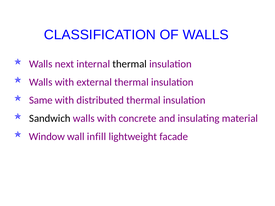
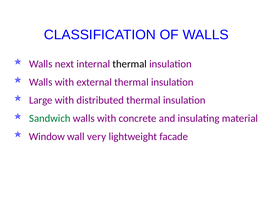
Same: Same -> Large (41, 100)
Sandwich colour: black -> green (50, 119)
infill: infill -> very (97, 137)
